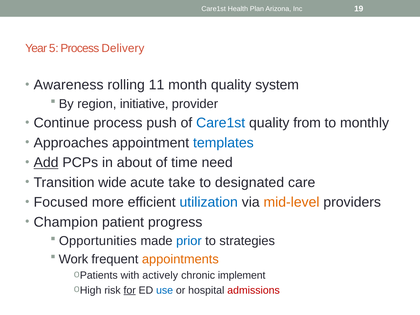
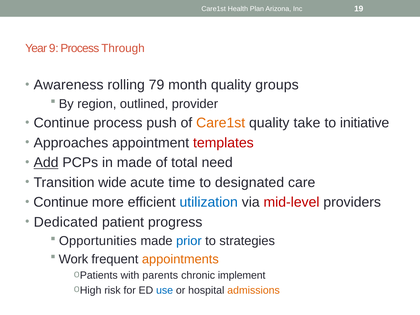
5: 5 -> 9 (54, 48)
Delivery: Delivery -> Through (123, 48)
11: 11 -> 79 (157, 85)
system: system -> groups (277, 85)
initiative: initiative -> outlined (144, 104)
Care1st colour: blue -> orange (221, 123)
from: from -> take (307, 123)
monthly: monthly -> initiative (365, 123)
templates colour: blue -> red (223, 143)
in about: about -> made (134, 163)
time: time -> total (184, 163)
take: take -> time (182, 182)
Focused: Focused -> Continue (61, 202)
mid-level colour: orange -> red (292, 202)
Champion: Champion -> Dedicated (66, 222)
actively: actively -> parents (160, 275)
for underline: present -> none (130, 290)
admissions colour: red -> orange (254, 290)
